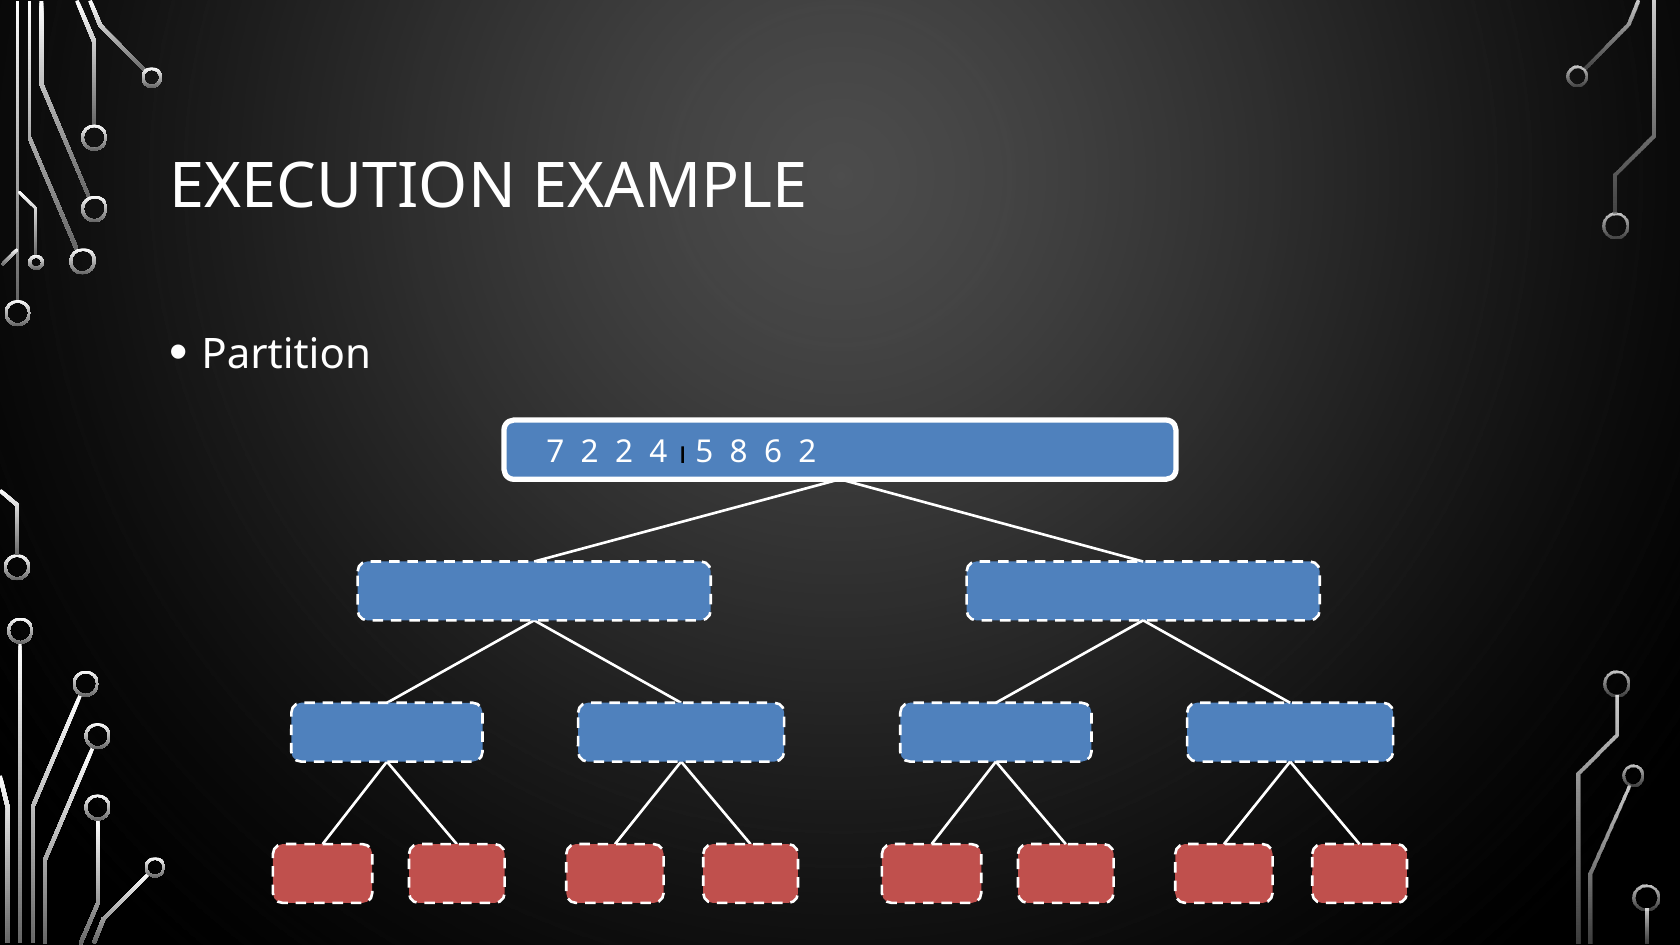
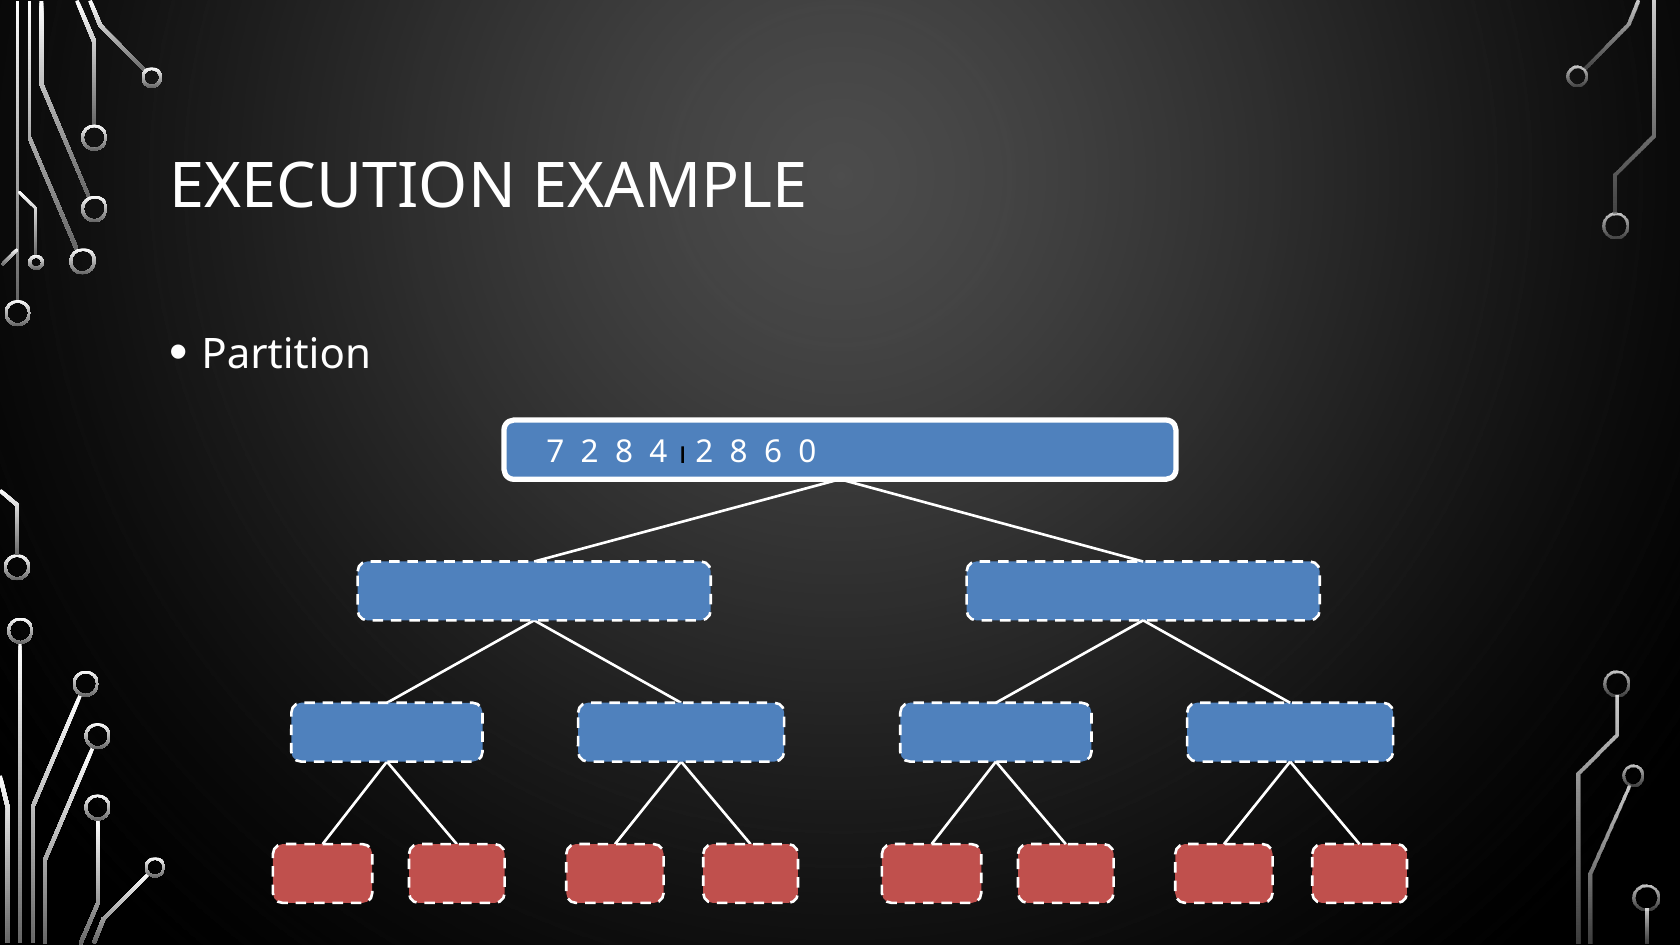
7 2 2: 2 -> 8 (624, 452)
5: 5 -> 2 (704, 452)
6 2: 2 -> 0 (807, 452)
